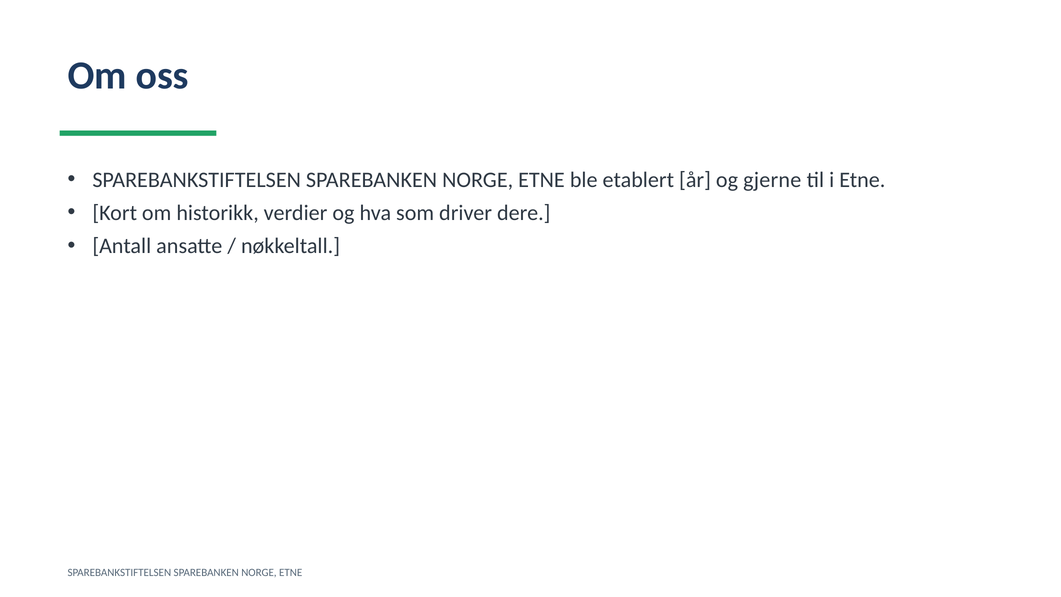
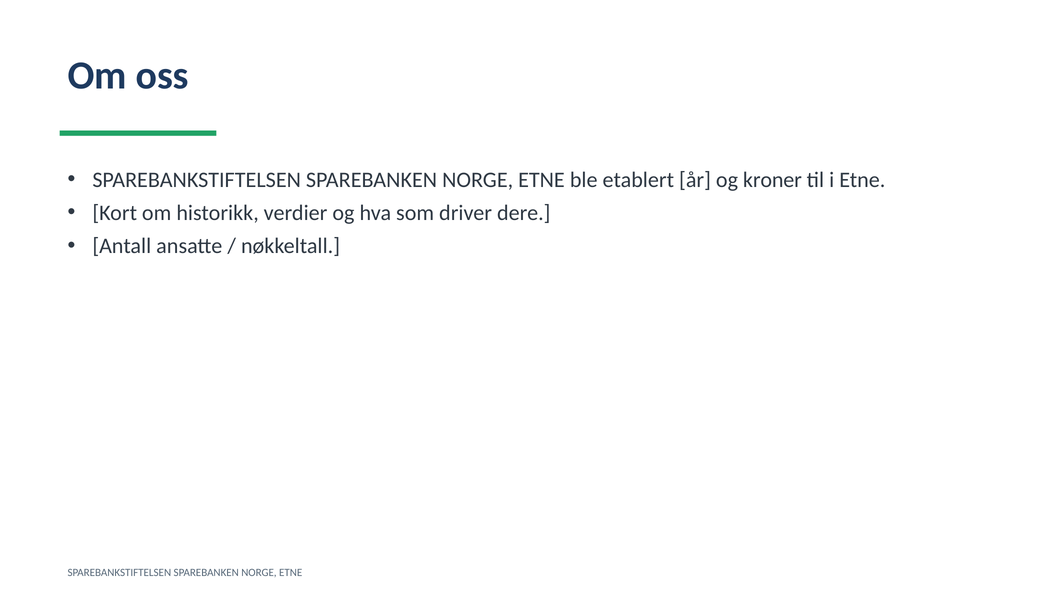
gjerne: gjerne -> kroner (772, 180)
